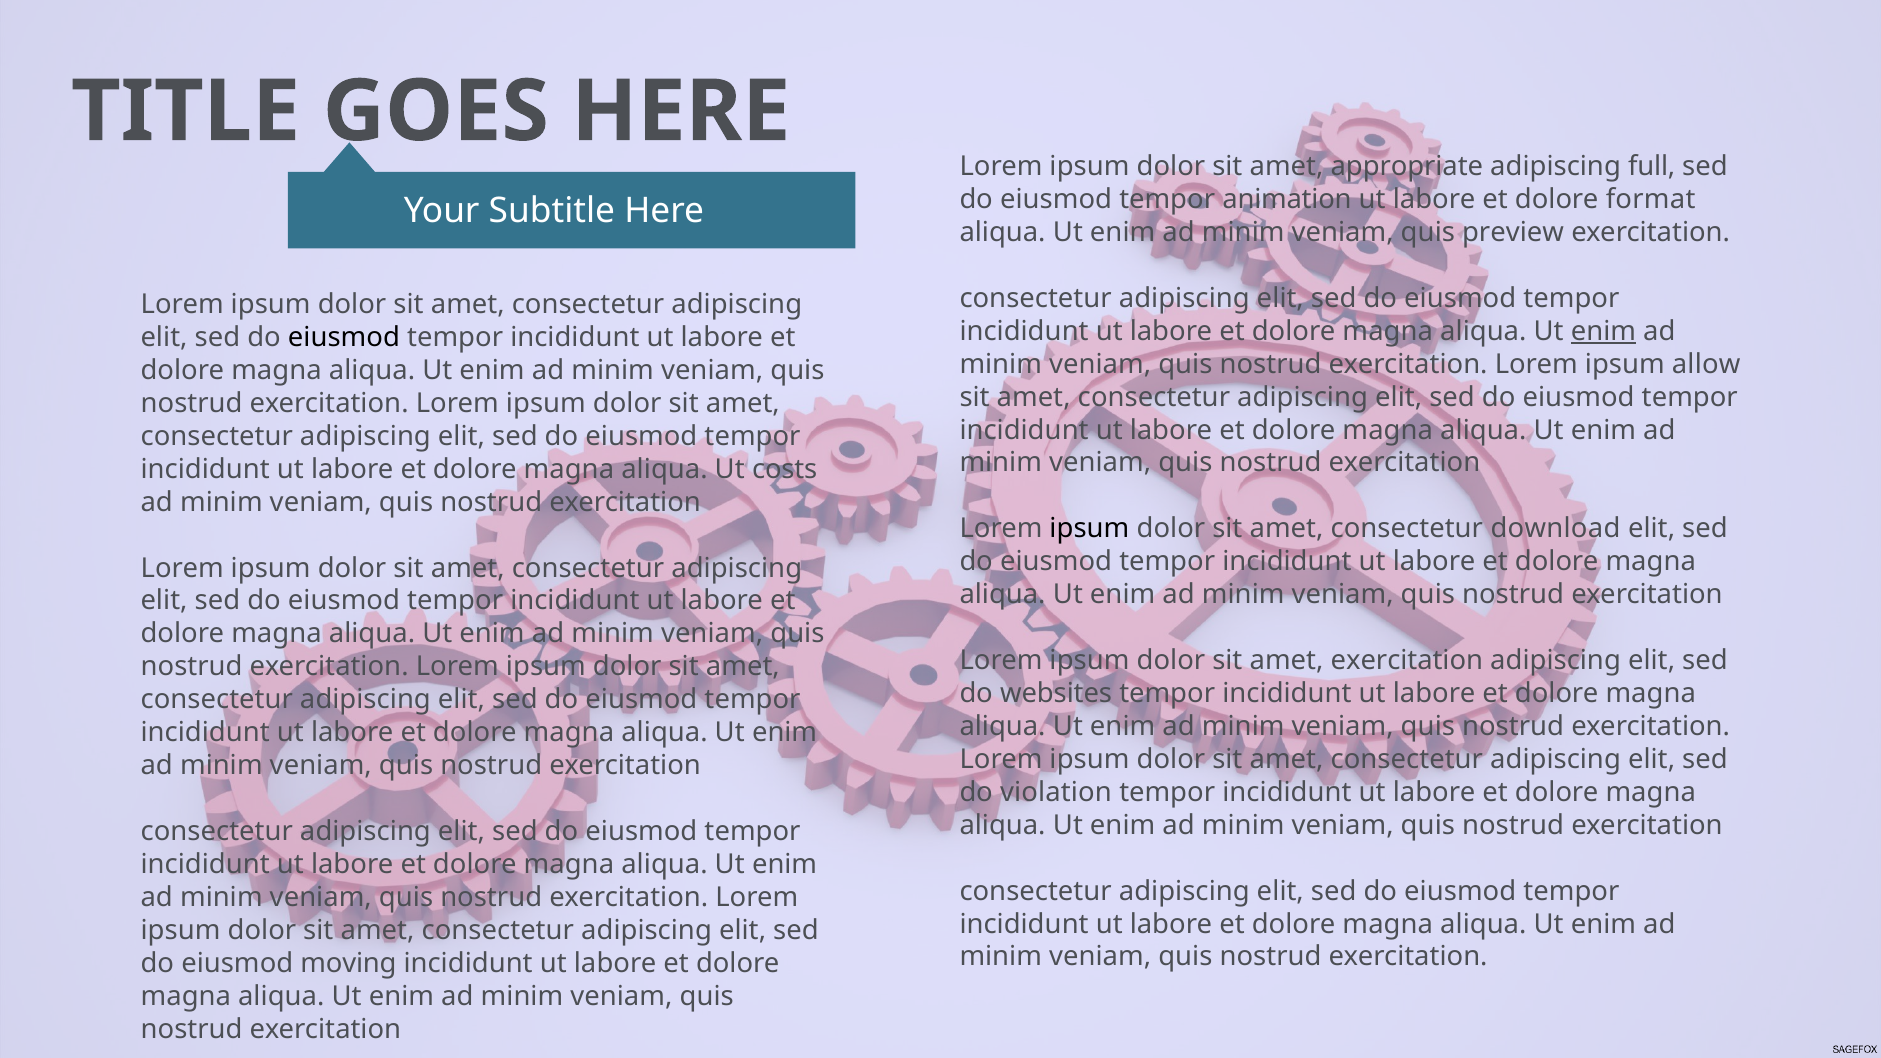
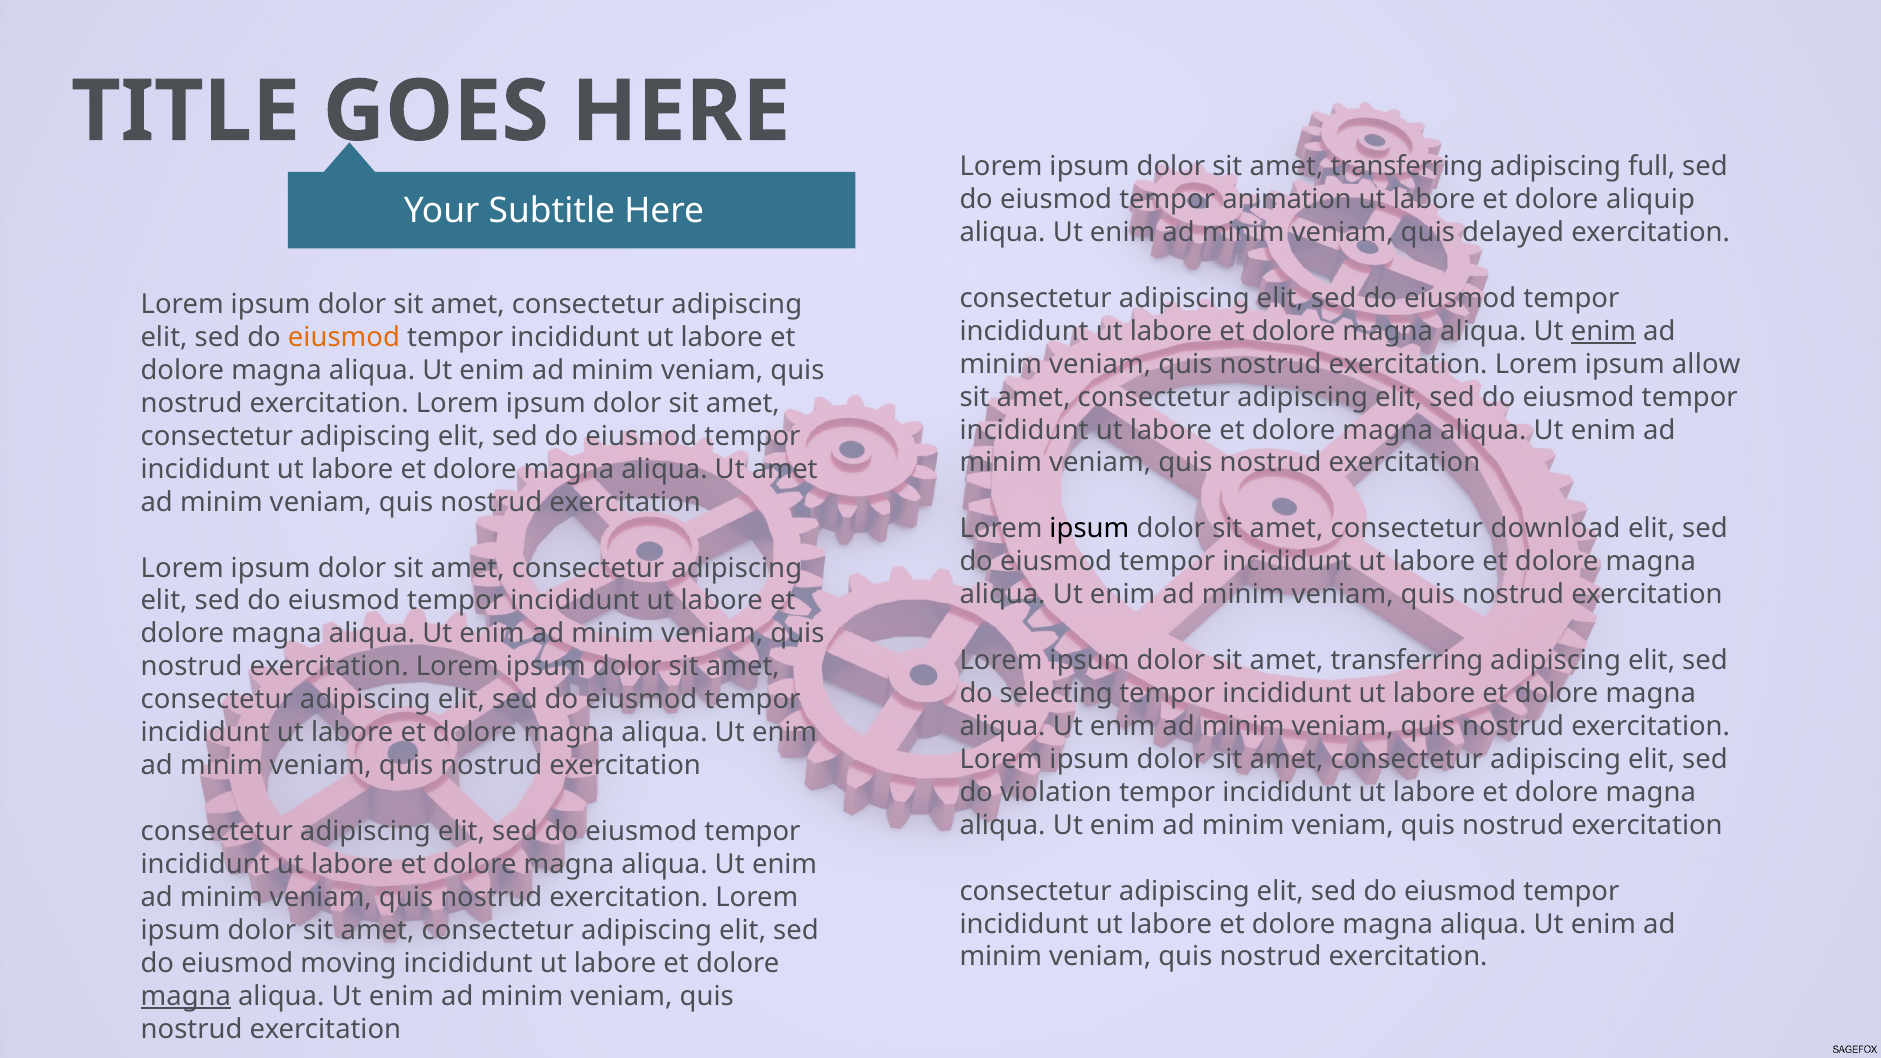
appropriate: appropriate -> transferring (1407, 167)
format: format -> aliquip (1651, 199)
preview: preview -> delayed (1513, 232)
eiusmod colour: black -> orange (344, 337)
Ut costs: costs -> amet (785, 469)
exercitation: exercitation -> transferring (1407, 661)
websites: websites -> selecting (1056, 693)
magna underline: none -> present (186, 996)
